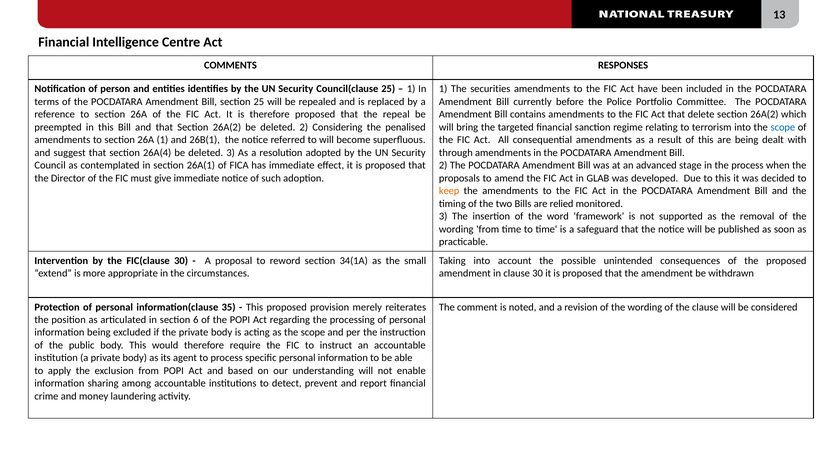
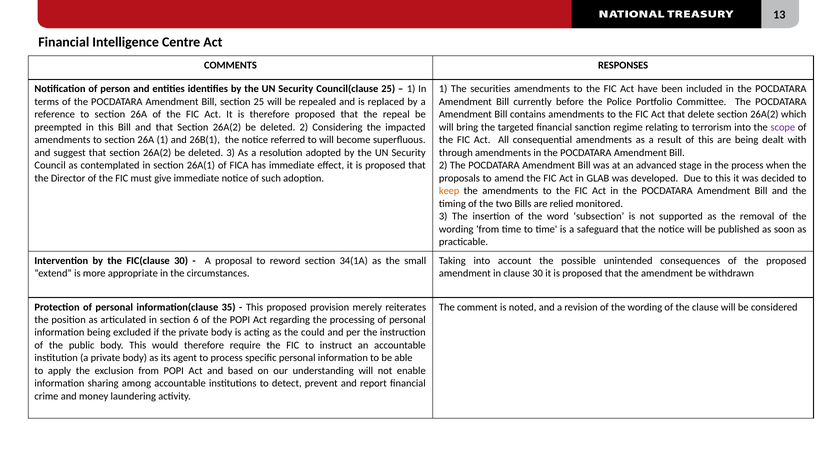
penalised: penalised -> impacted (405, 127)
scope colour: blue -> purple (783, 127)
suggest that section 26A(4: 26A(4 -> 26A(2 (157, 153)
framework: framework -> subsection (599, 216)
as the scope: scope -> could (313, 333)
